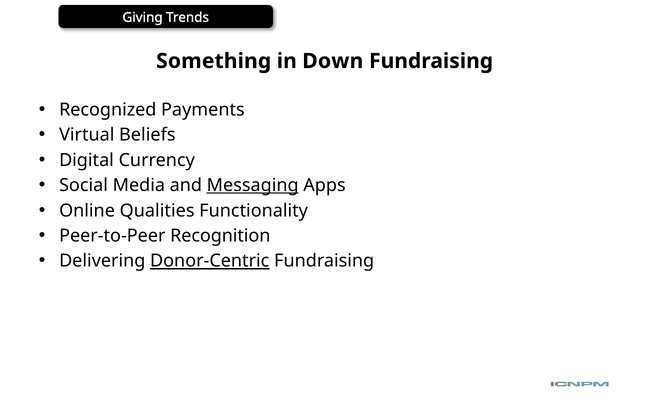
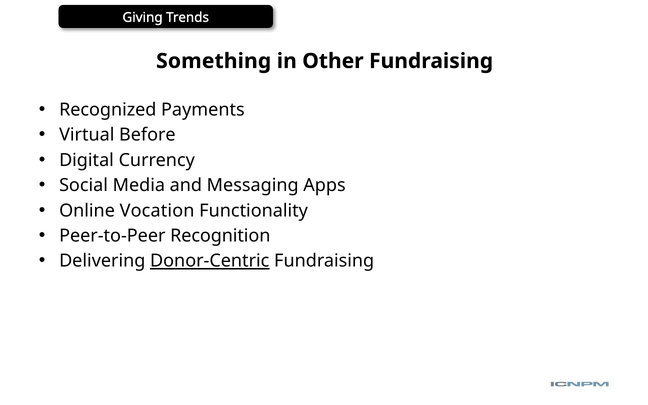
Down: Down -> Other (333, 61)
Beliefs: Beliefs -> Before (147, 135)
Messaging underline: present -> none (253, 185)
Qualities: Qualities -> Vocation (157, 211)
